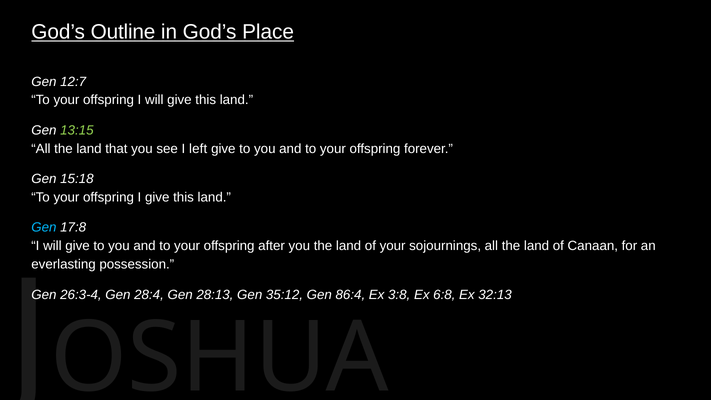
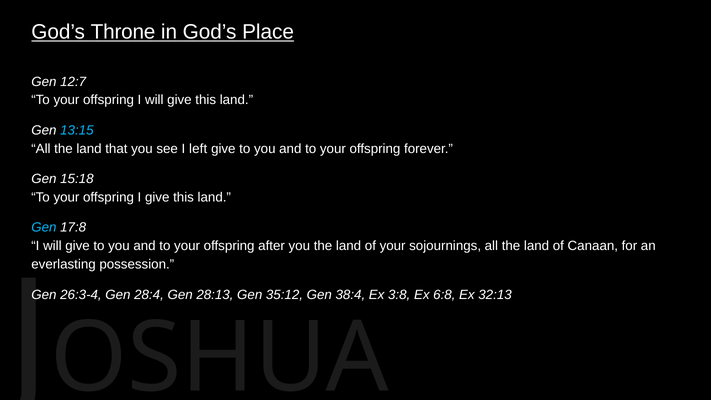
Outline: Outline -> Throne (123, 32)
13:15 colour: light green -> light blue (77, 130)
86:4: 86:4 -> 38:4 (350, 295)
